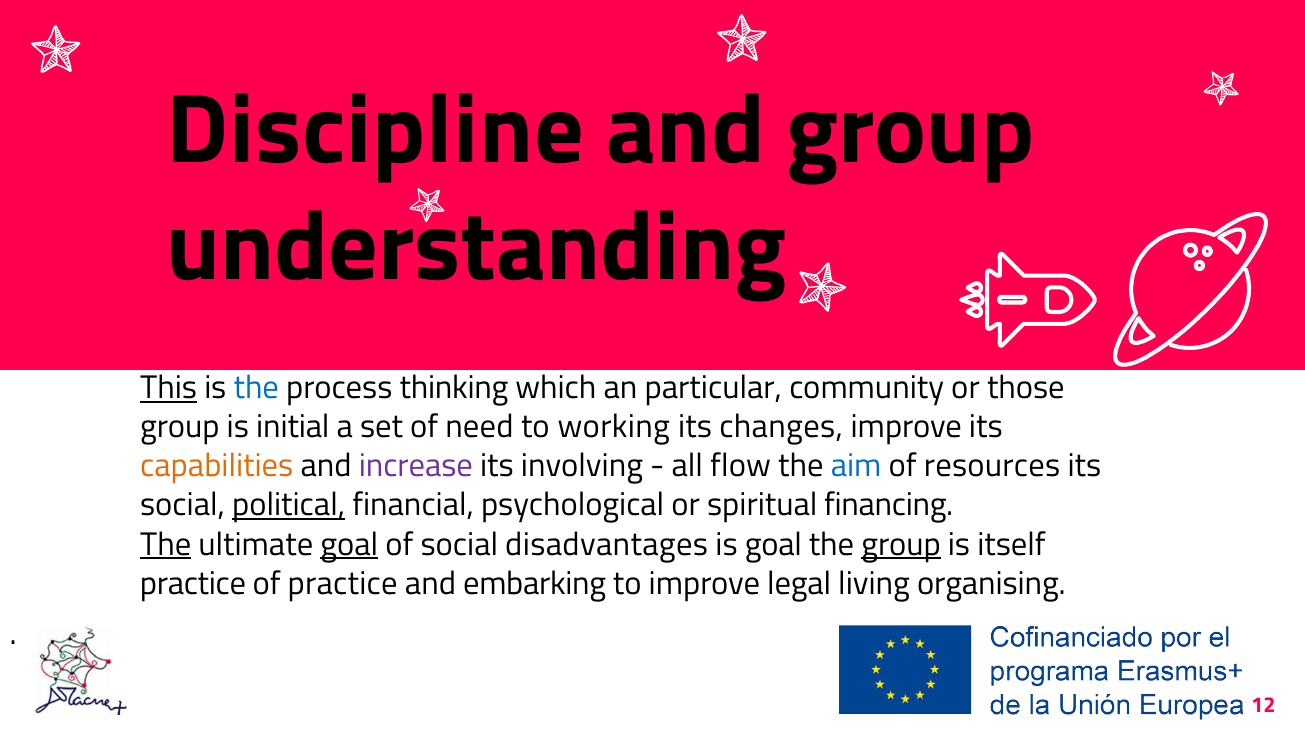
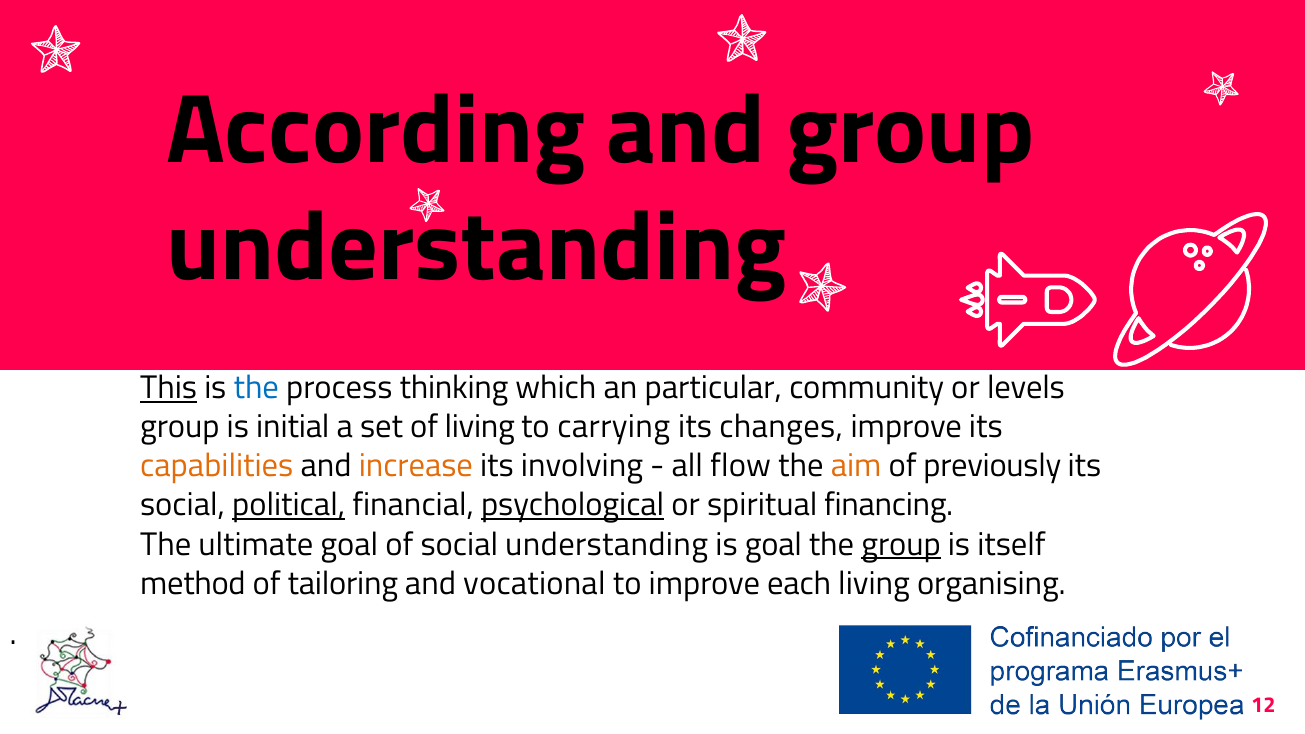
Discipline: Discipline -> According (376, 130)
those: those -> levels (1026, 388)
of need: need -> living (480, 427)
working: working -> carrying (614, 427)
increase colour: purple -> orange (416, 466)
aim colour: blue -> orange (856, 466)
resources: resources -> previously (992, 466)
psychological underline: none -> present (573, 505)
The underline: present -> none (166, 544)
goal underline: present -> none (349, 544)
social disadvantages: disadvantages -> understanding (607, 544)
practice: practice -> method (193, 584)
of practice: practice -> tailoring (343, 584)
embarking: embarking -> vocational (534, 584)
legal: legal -> each (799, 584)
